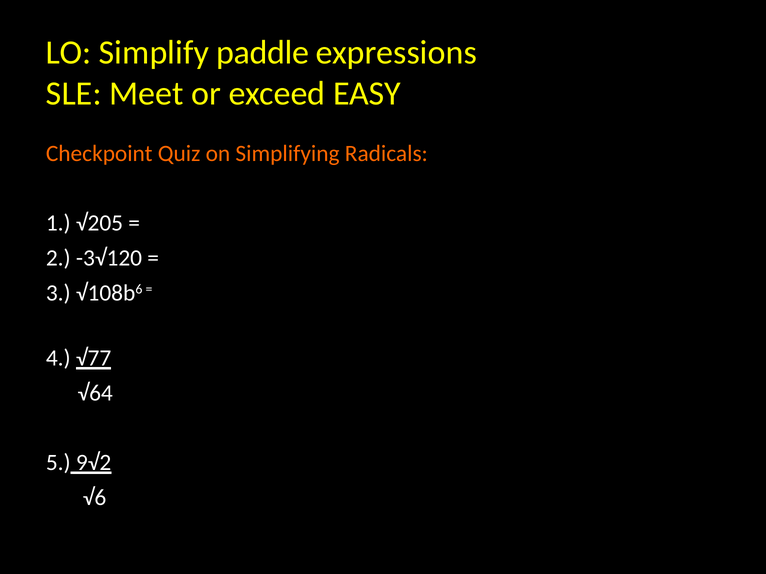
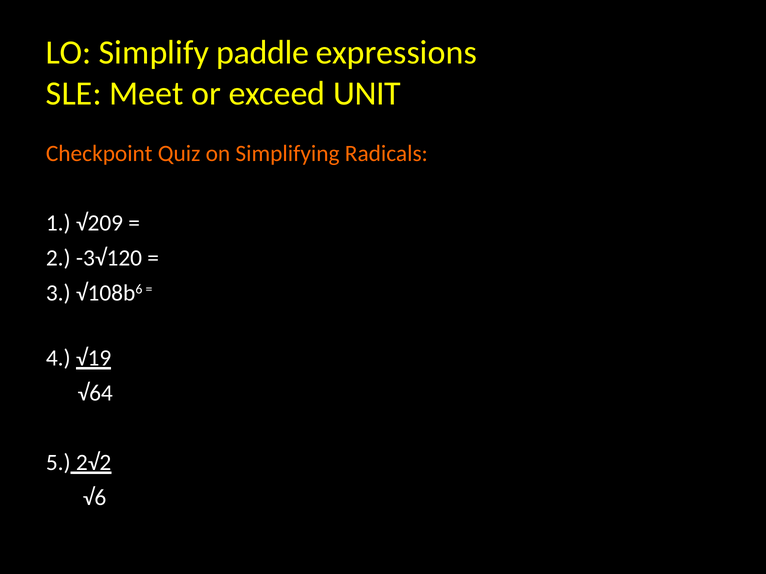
EASY: EASY -> UNIT (367, 94)
√205: √205 -> √209 (99, 223)
√77: √77 -> √19 (94, 359)
9√2: 9√2 -> 2√2 (94, 463)
